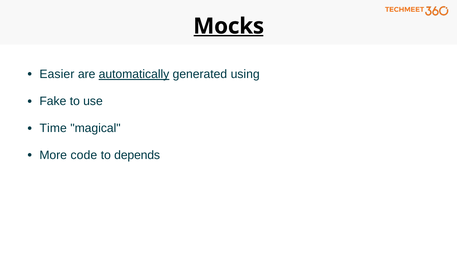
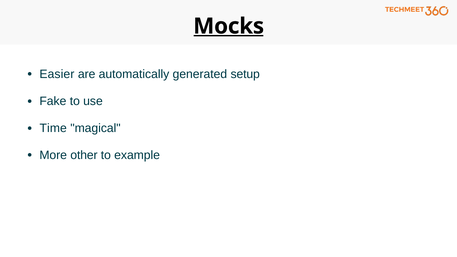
automatically underline: present -> none (134, 74)
using: using -> setup (245, 74)
code: code -> other (84, 155)
depends: depends -> example (137, 155)
